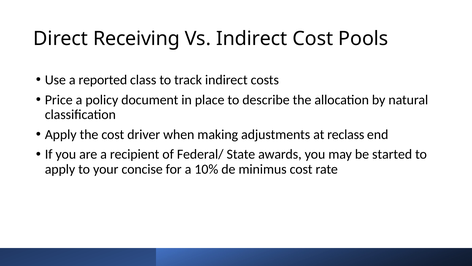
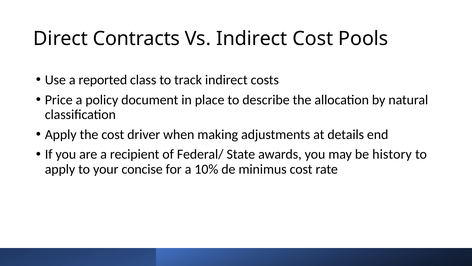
Receiving: Receiving -> Contracts (136, 39)
reclass: reclass -> details (346, 134)
started: started -> history (392, 154)
